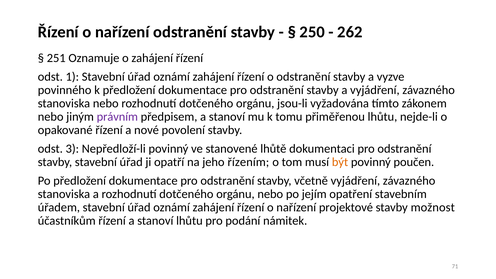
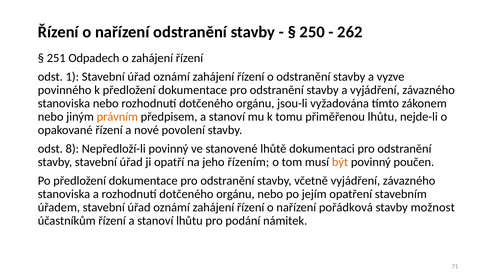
Oznamuje: Oznamuje -> Odpadech (94, 58)
právním colour: purple -> orange (117, 117)
3: 3 -> 8 (72, 149)
projektové: projektové -> pořádková (346, 207)
